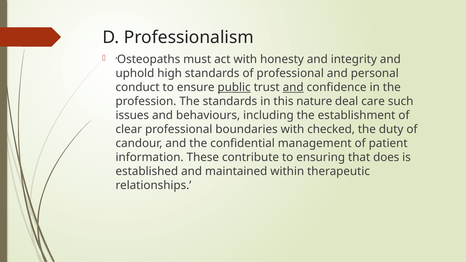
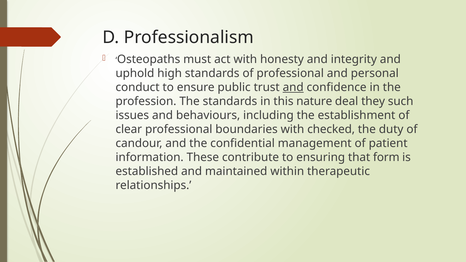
public underline: present -> none (234, 87)
care: care -> they (373, 101)
does: does -> form (386, 157)
